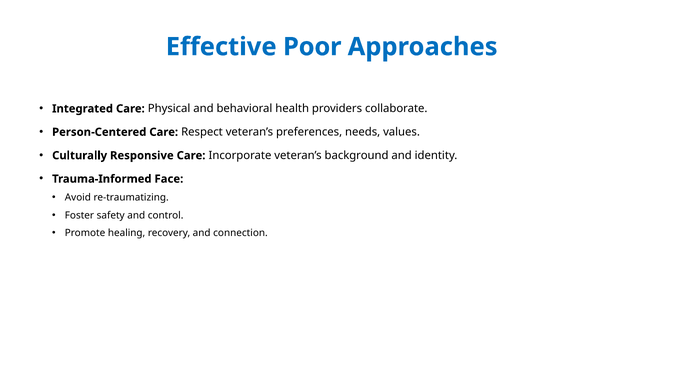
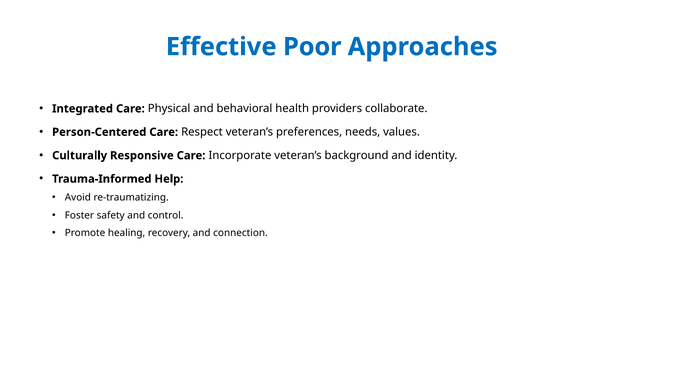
Face: Face -> Help (169, 179)
